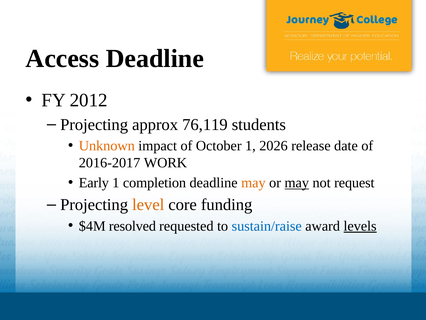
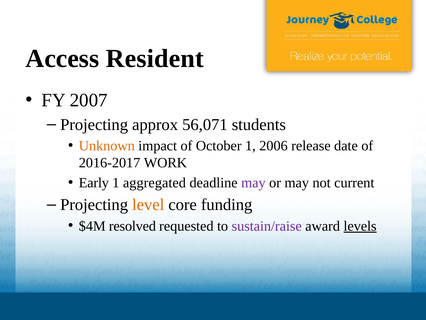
Access Deadline: Deadline -> Resident (155, 59)
2012: 2012 -> 2007 (89, 100)
76,119: 76,119 -> 56,071 (205, 124)
2026: 2026 -> 2006 (274, 146)
completion: completion -> aggregated (154, 183)
may colour: orange -> purple (253, 183)
may underline: present -> none (297, 183)
request: request -> current (354, 183)
sustain/raise colour: blue -> purple (267, 226)
